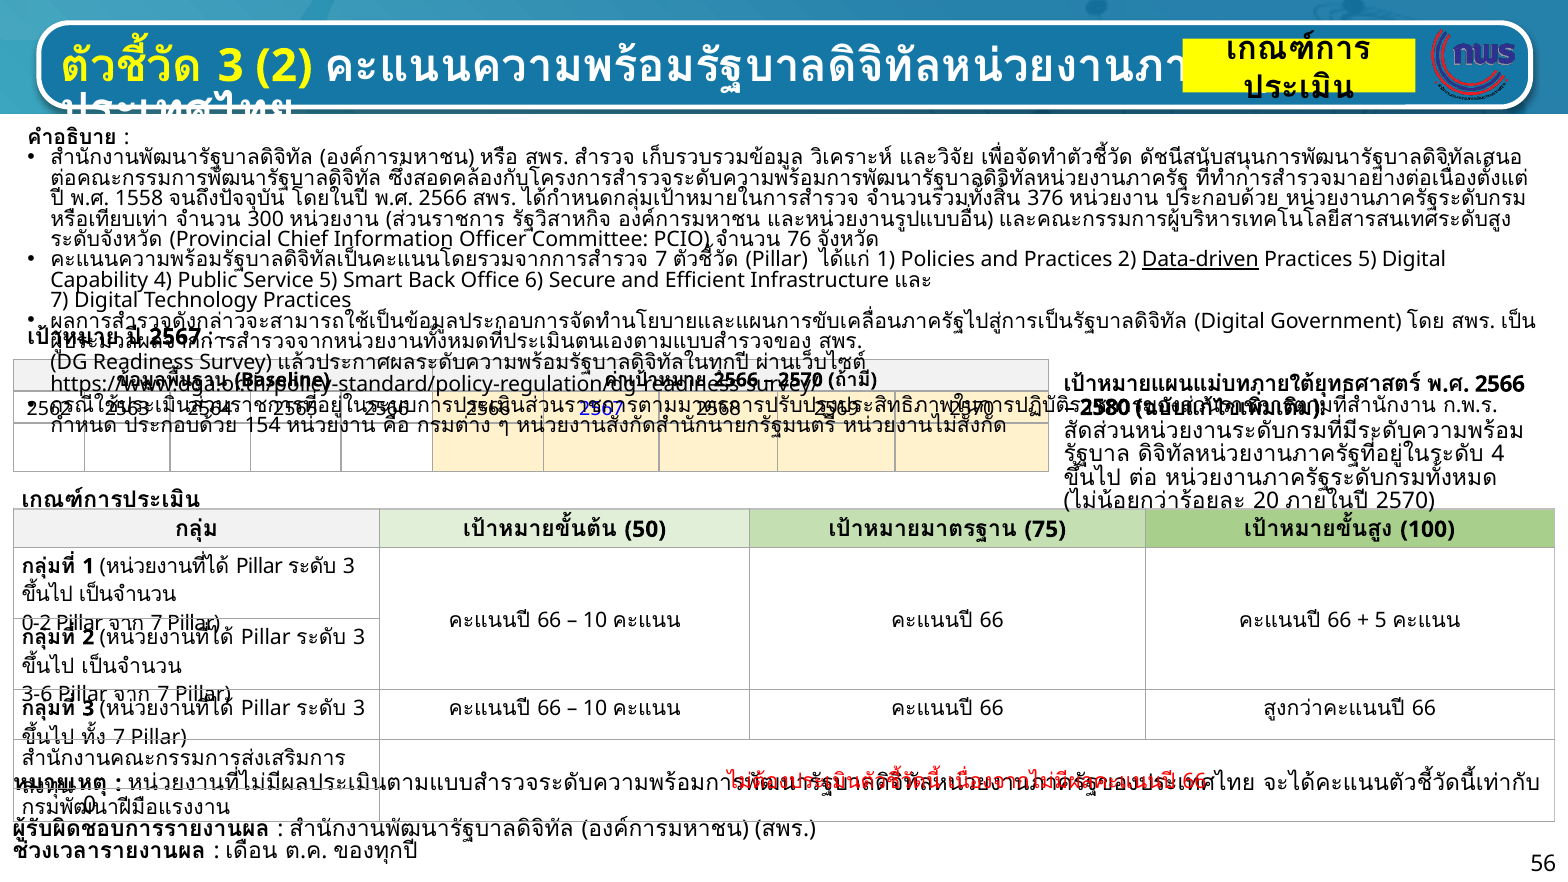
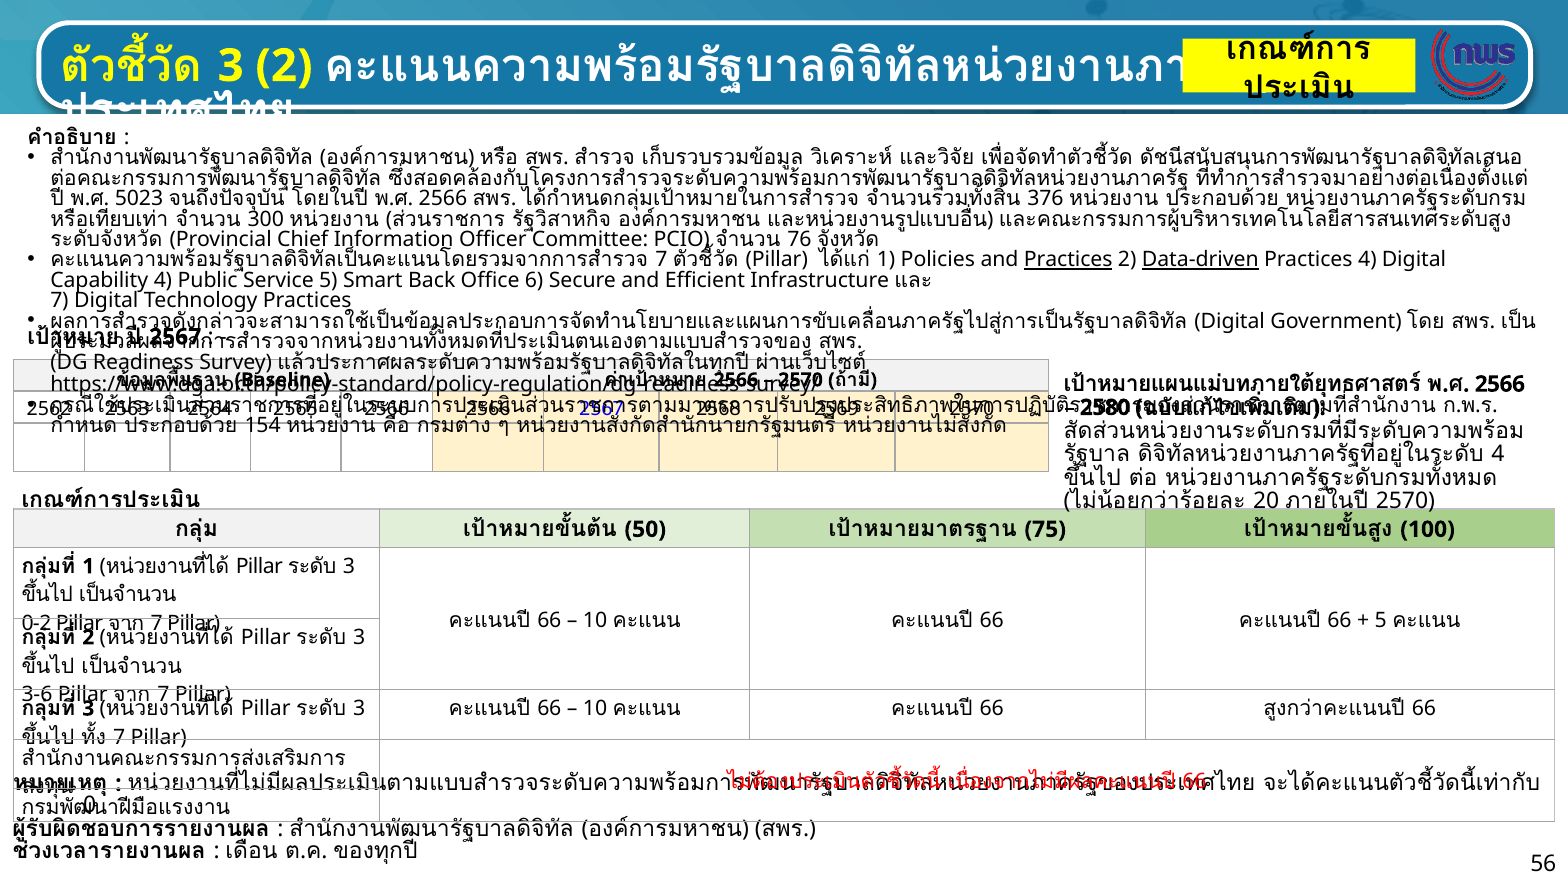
1558: 1558 -> 5023 (139, 199)
Practices underline: none -> present (1068, 260)
Practices 5: 5 -> 4 (1367, 260)
